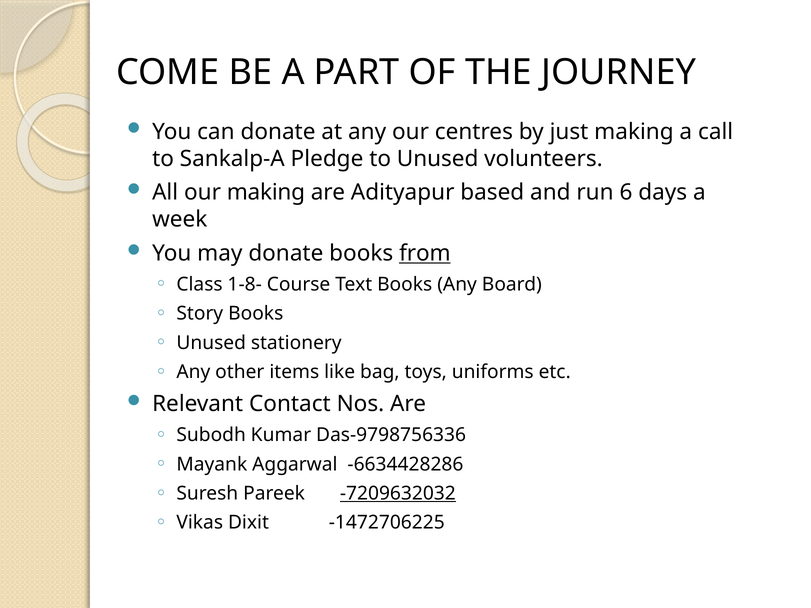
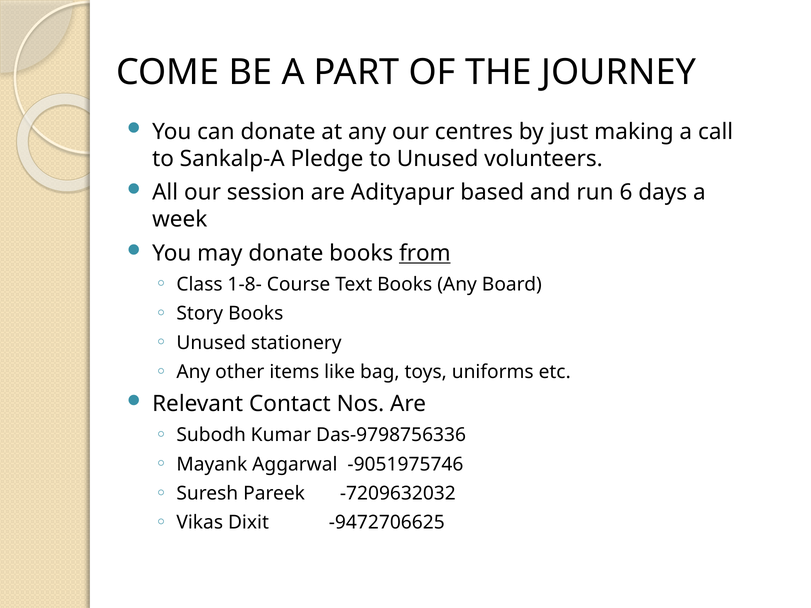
our making: making -> session (266, 193)
-6634428286: -6634428286 -> -9051975746 (405, 464)
-7209632032 underline: present -> none (398, 494)
-1472706225: -1472706225 -> -9472706625 (387, 523)
